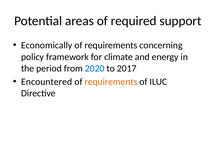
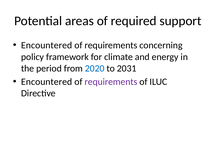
Economically: Economically -> Encountered (47, 45)
2017: 2017 -> 2031 (127, 68)
requirements colour: orange -> purple (111, 82)
